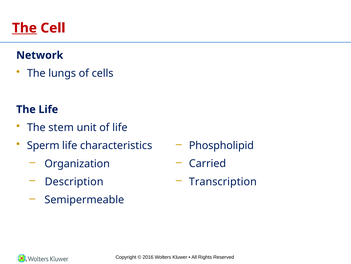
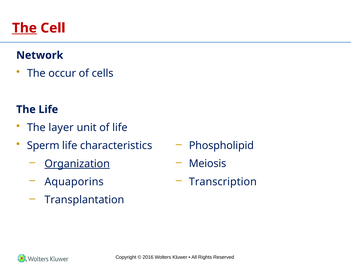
lungs: lungs -> occur (62, 73)
stem: stem -> layer (61, 127)
Carried: Carried -> Meiosis (208, 163)
Organization underline: none -> present (77, 163)
Description: Description -> Aquaporins (74, 181)
Semipermeable: Semipermeable -> Transplantation (84, 199)
